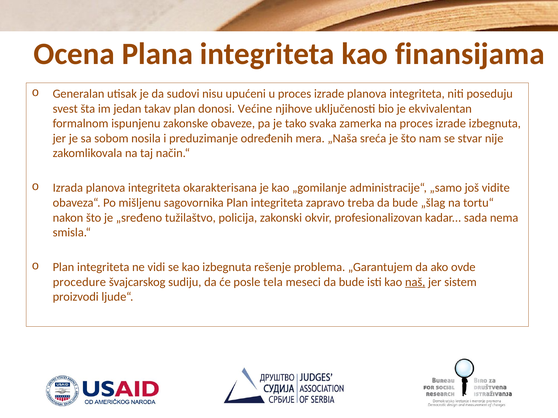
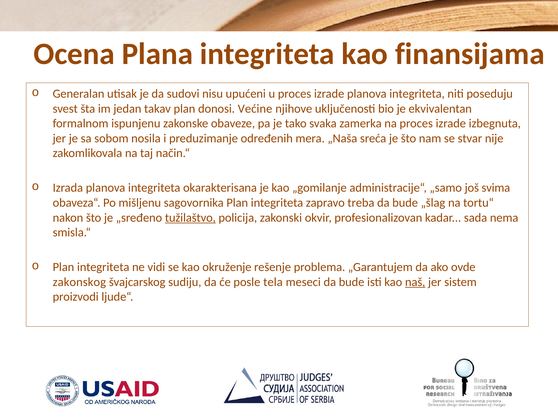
vidite: vidite -> svima (496, 188)
tužilaštvo underline: none -> present (190, 218)
kao izbegnuta: izbegnuta -> okruženje (227, 267)
procedure: procedure -> zakonskog (79, 282)
